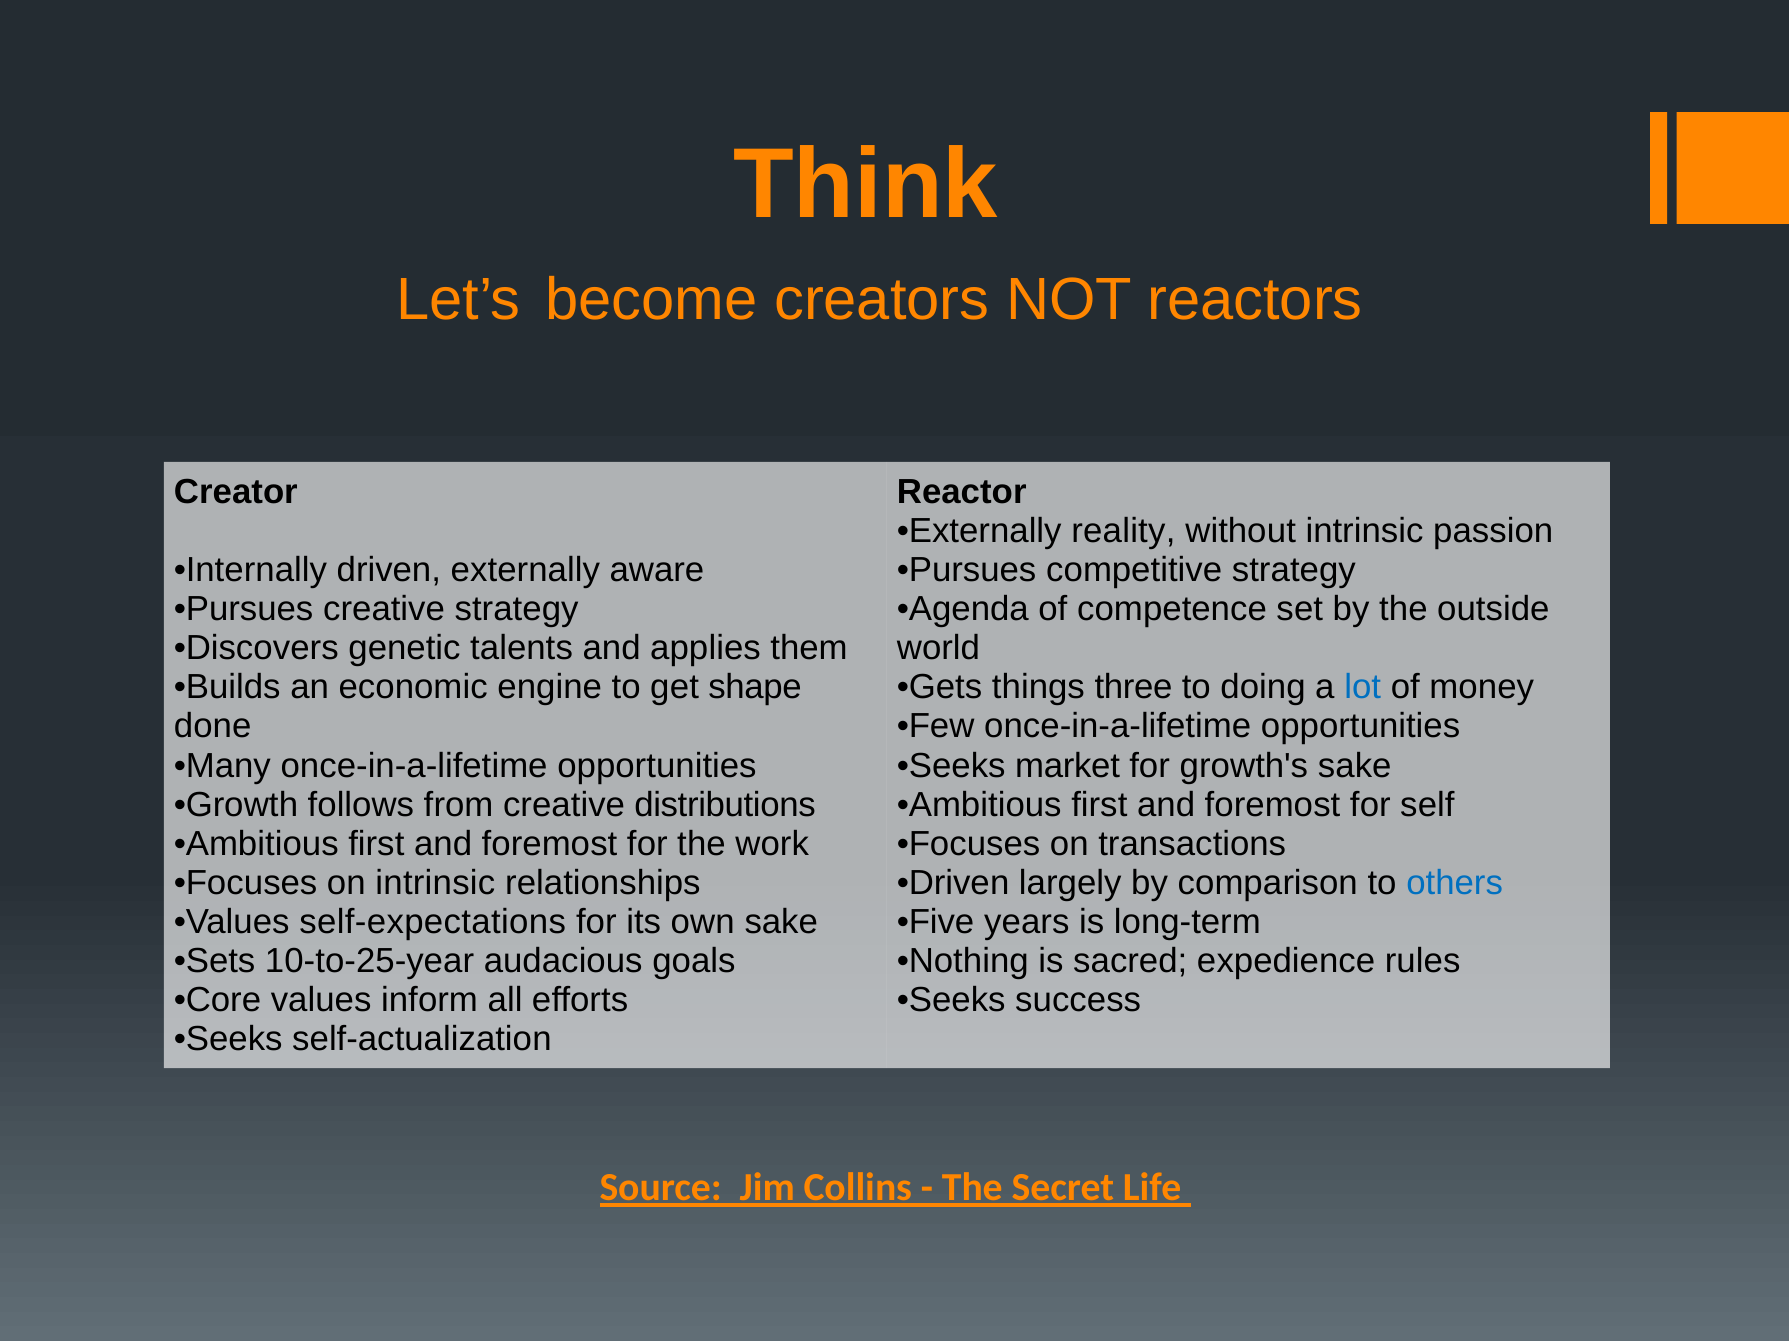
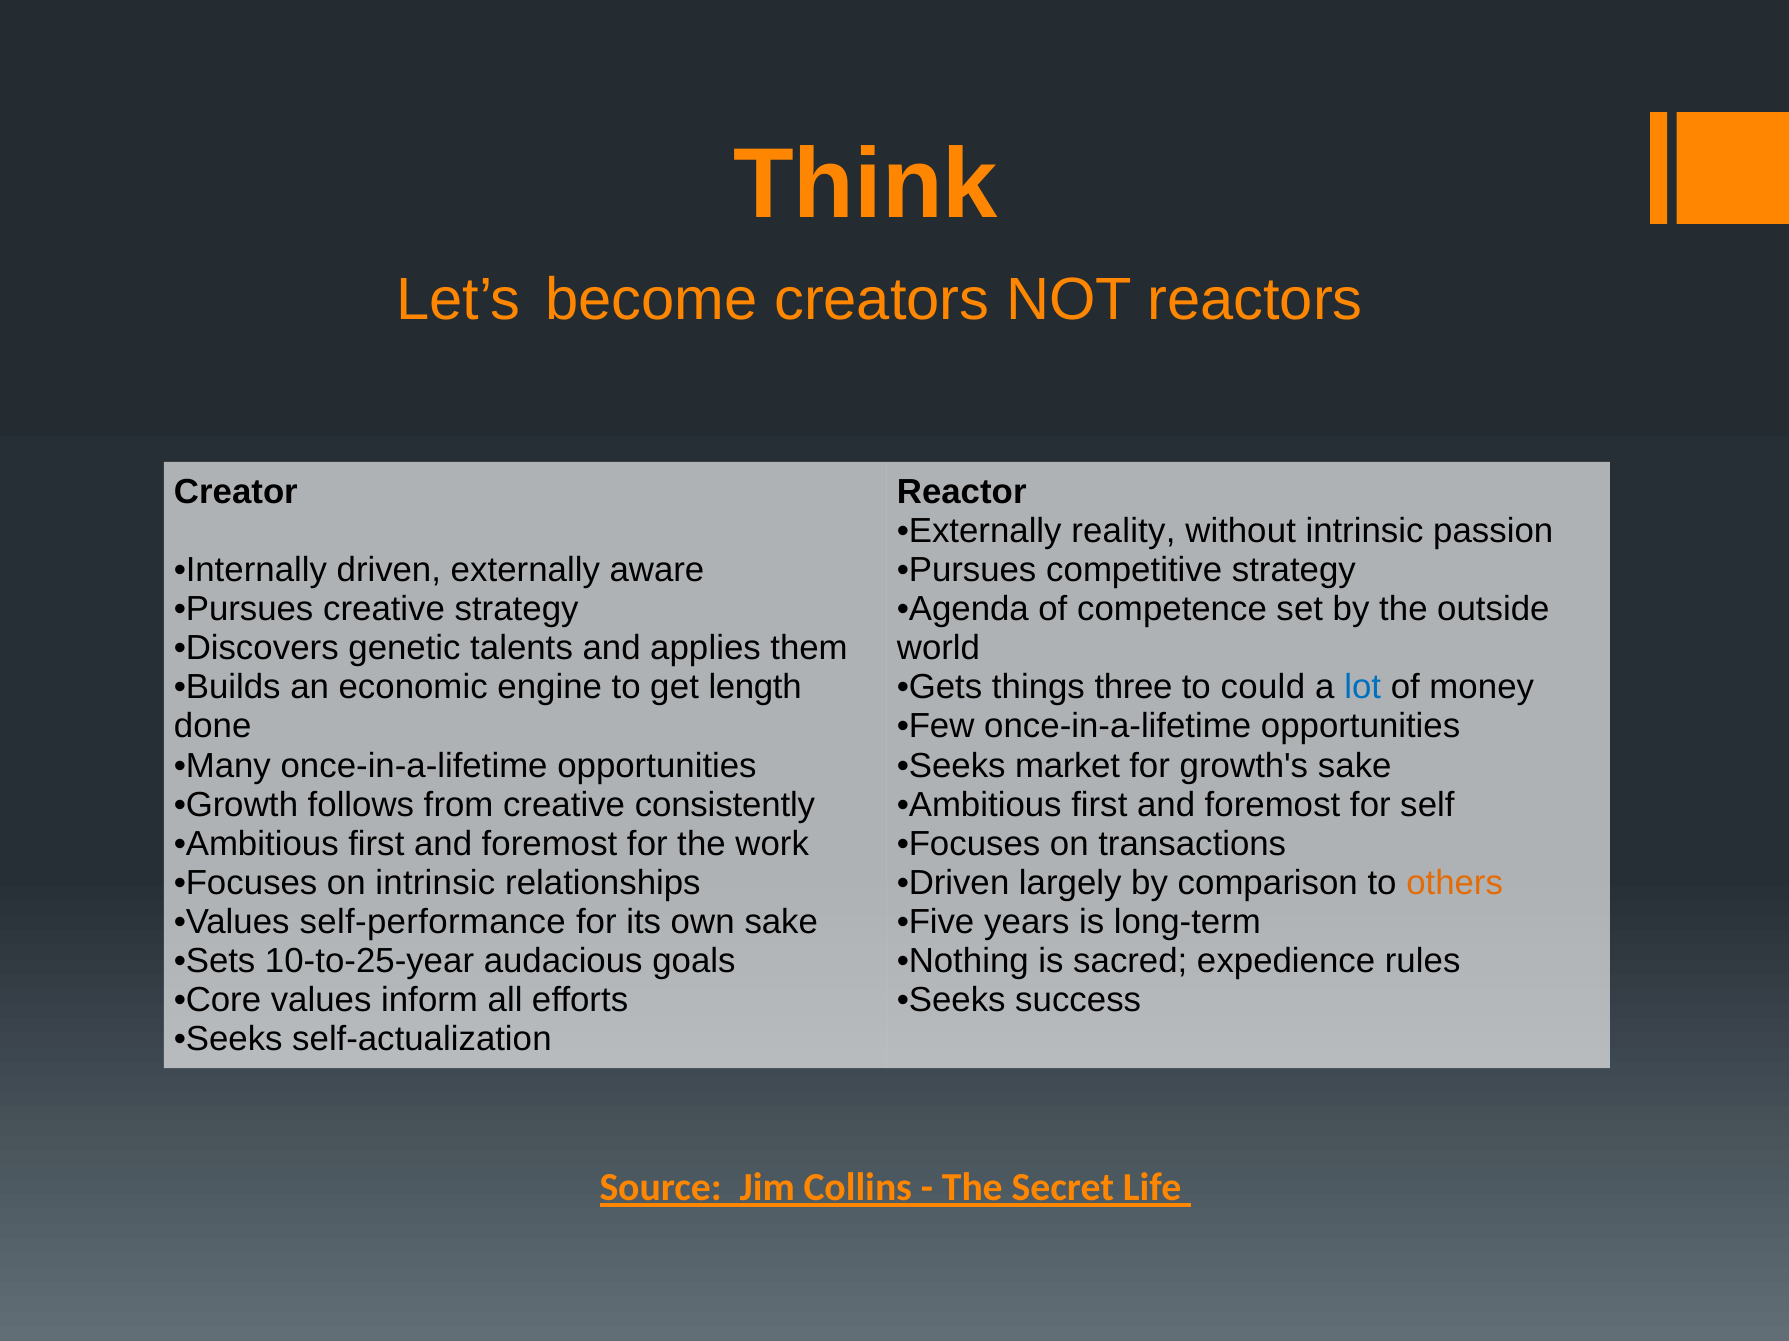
shape: shape -> length (755, 688)
doing: doing -> could (1263, 688)
distributions: distributions -> consistently (725, 805)
others colour: blue -> orange (1455, 883)
self-expectations: self-expectations -> self-performance (433, 922)
